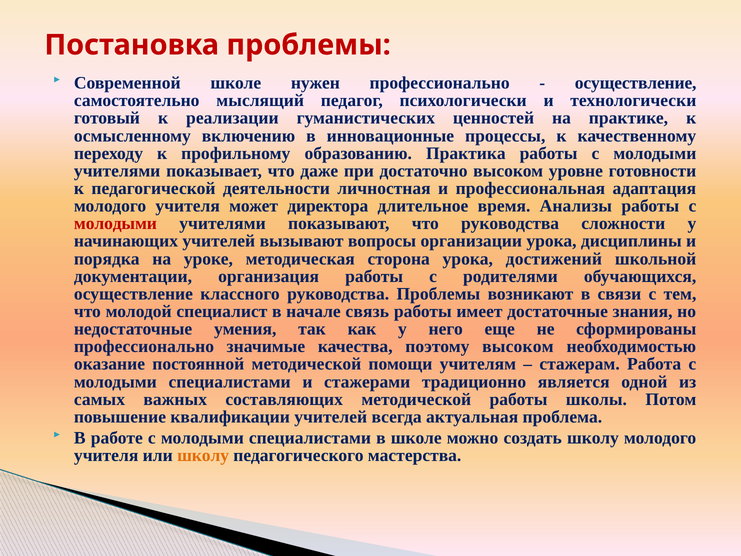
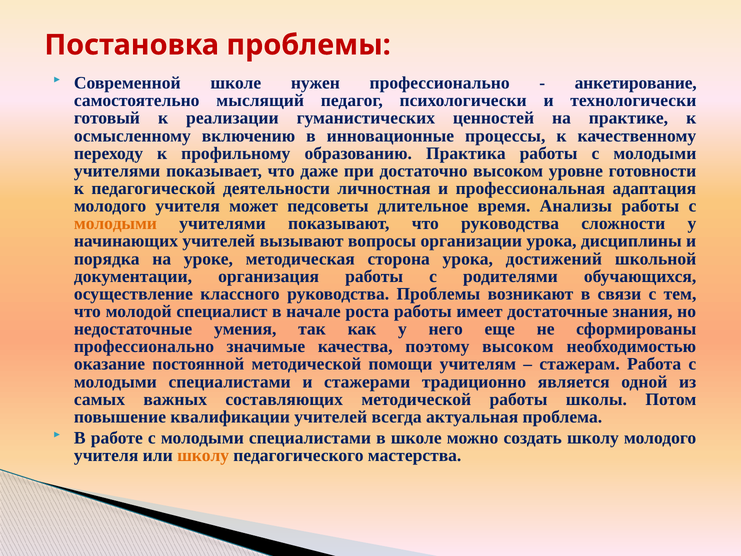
осуществление: осуществление -> анкетирование (636, 83)
директора: директора -> педсоветы (328, 206)
молодыми colour: red -> orange (115, 224)
связь: связь -> роста (367, 311)
